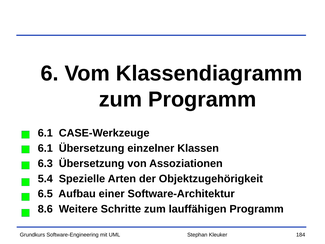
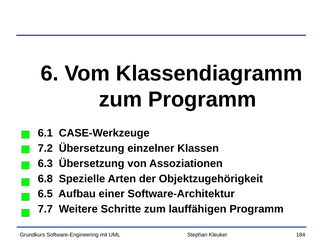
6.1: 6.1 -> 7.2 (45, 148)
5.4: 5.4 -> 6.8 (45, 179)
8.6: 8.6 -> 7.7 (45, 209)
